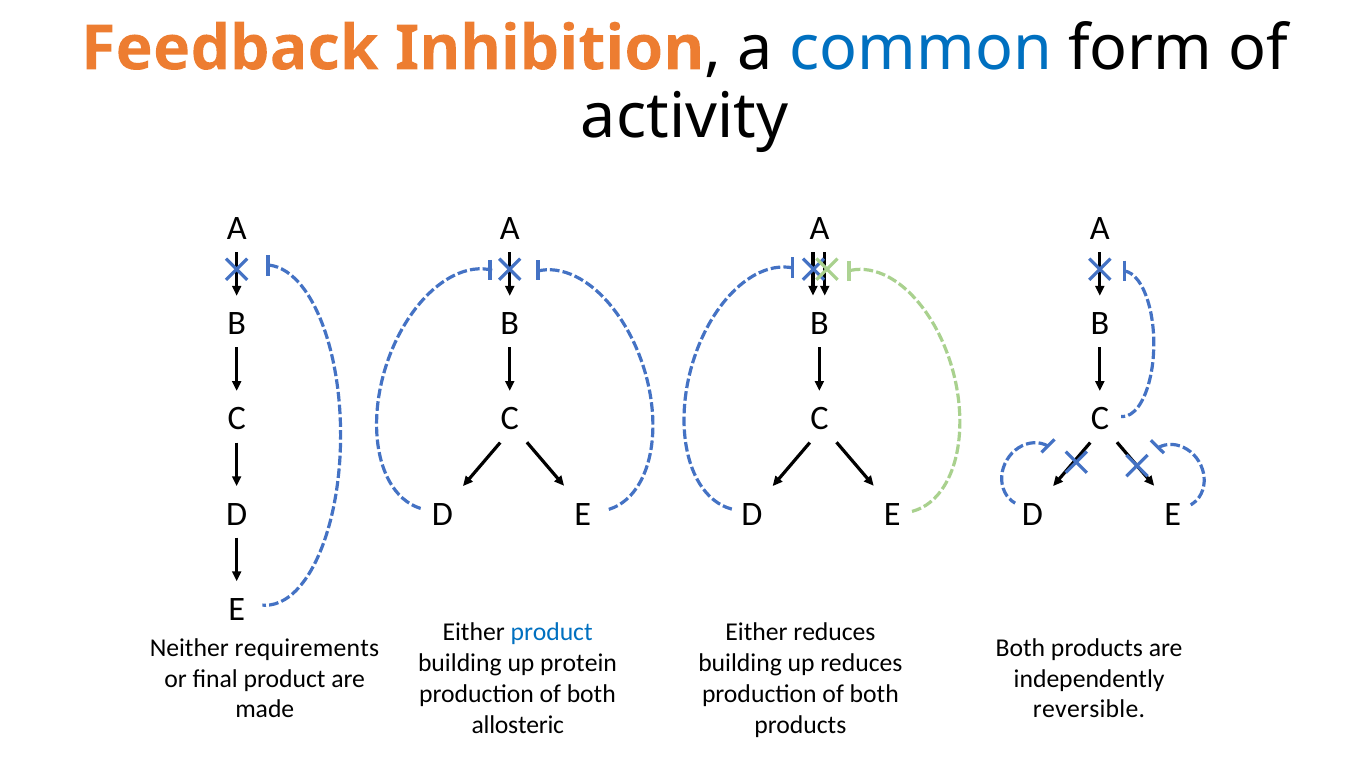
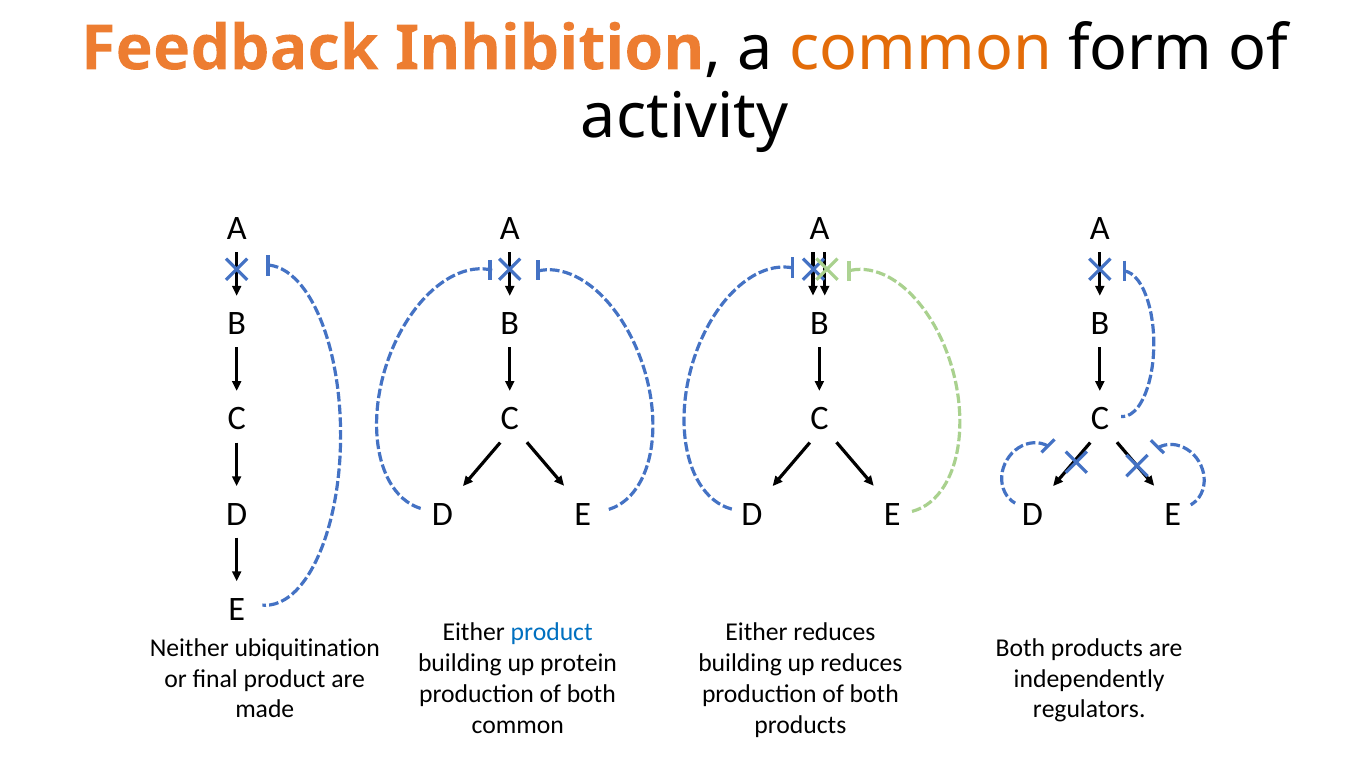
common colour: blue -> orange (921, 49)
requirements: requirements -> ubiquitination (307, 648)
reversible: reversible -> regulators (1089, 710)
allosteric: allosteric -> common (518, 725)
